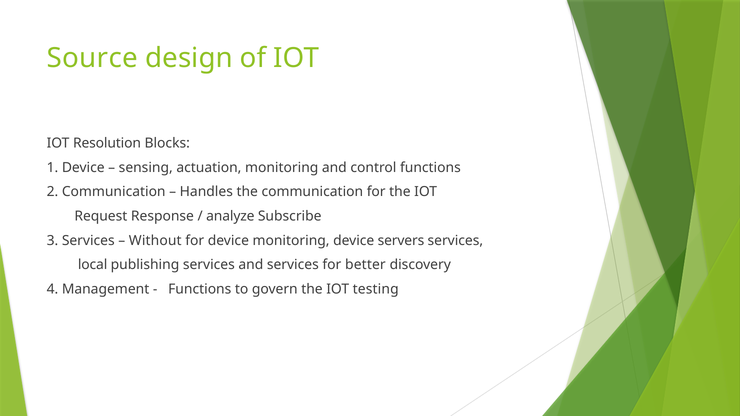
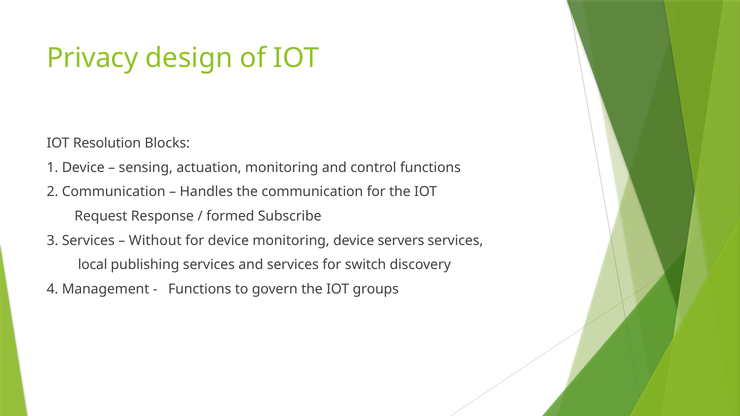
Source: Source -> Privacy (92, 58)
analyze: analyze -> formed (230, 216)
better: better -> switch (366, 265)
testing: testing -> groups (376, 289)
